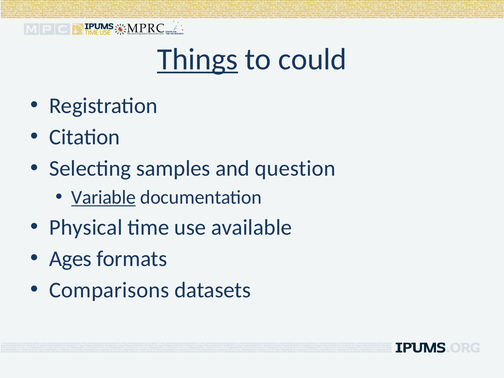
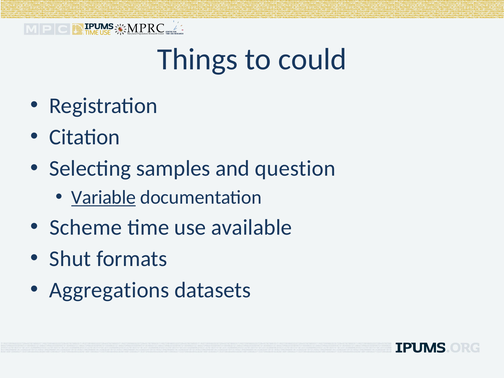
Things underline: present -> none (198, 59)
Physical: Physical -> Scheme (86, 227)
Ages: Ages -> Shut (70, 259)
Comparisons: Comparisons -> Aggregations (109, 290)
